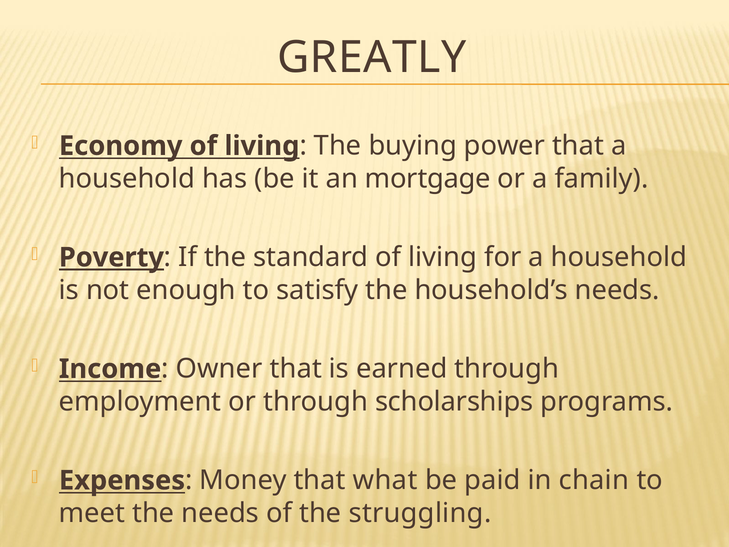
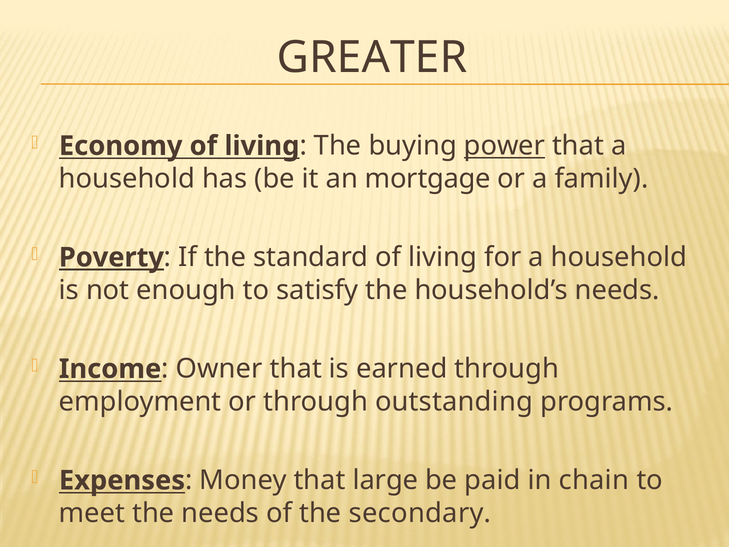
GREATLY: GREATLY -> GREATER (372, 57)
power underline: none -> present (505, 146)
scholarships: scholarships -> outstanding (454, 402)
what: what -> large (385, 480)
struggling: struggling -> secondary (420, 513)
